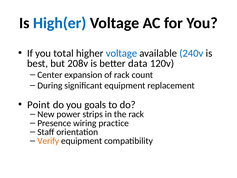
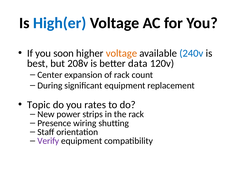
total: total -> soon (64, 53)
voltage colour: blue -> orange (121, 53)
Point: Point -> Topic (39, 105)
goals: goals -> rates (95, 105)
practice: practice -> shutting (114, 123)
Verify colour: orange -> purple (48, 141)
